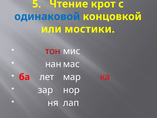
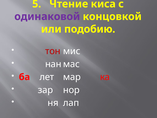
крот: крот -> киса (103, 4)
одинаковой colour: blue -> purple (47, 17)
мостики: мостики -> подобию (90, 29)
